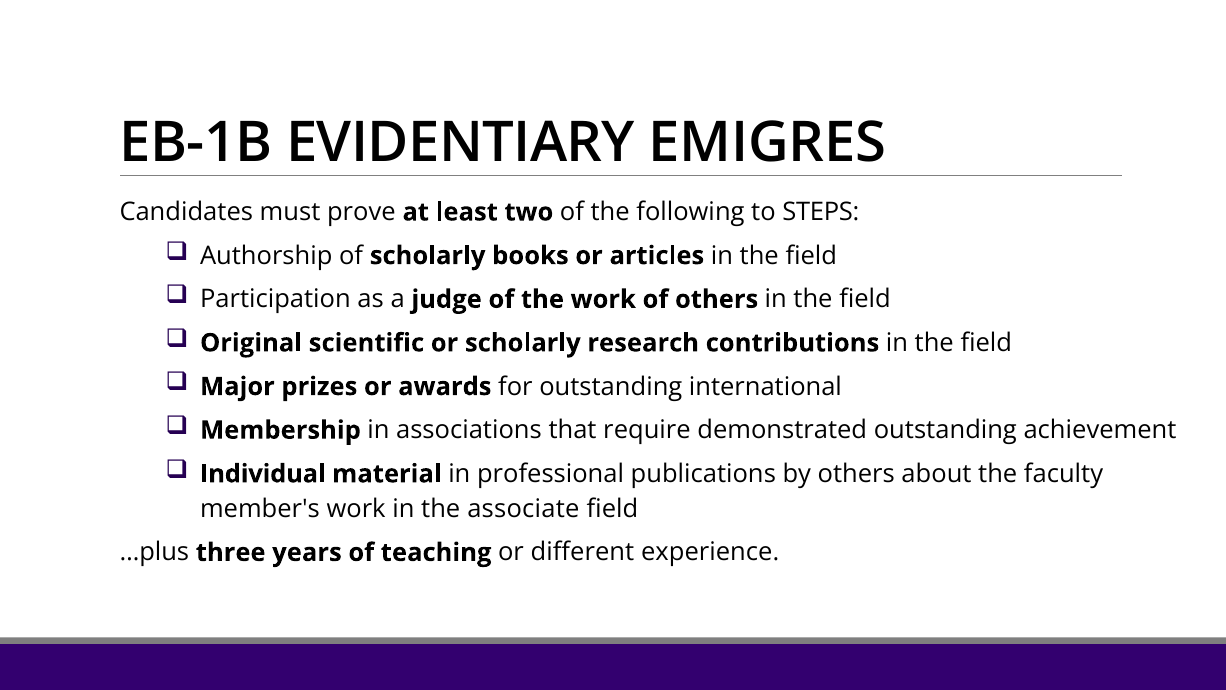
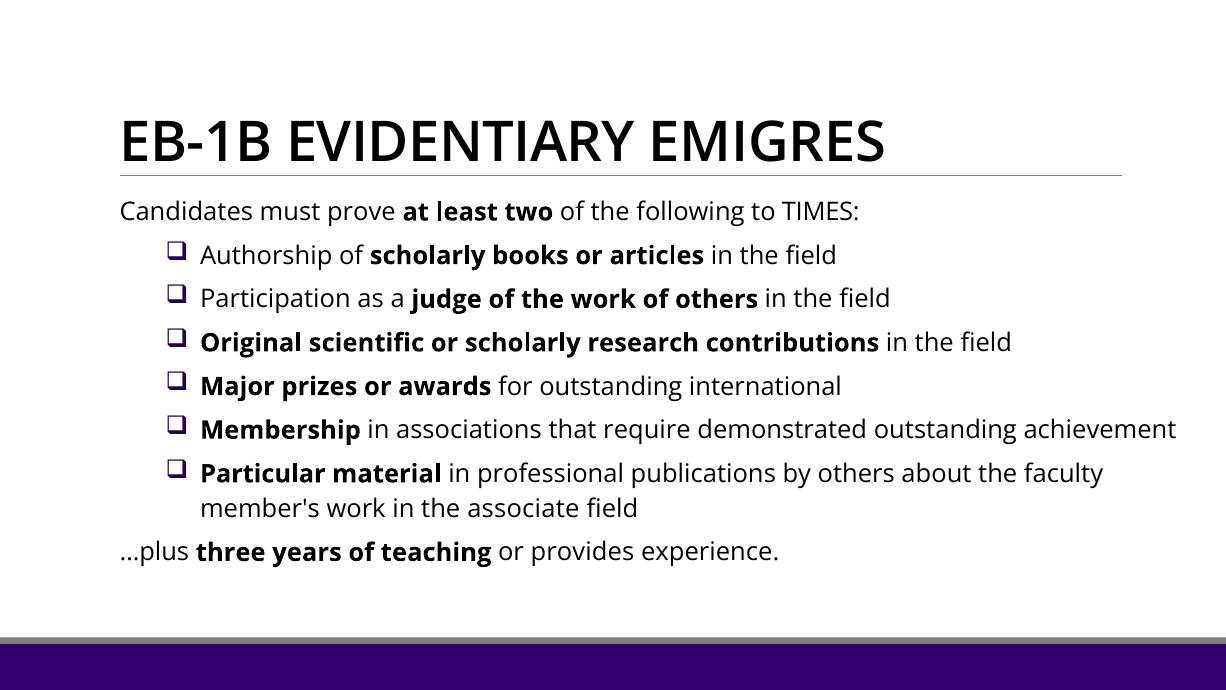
STEPS: STEPS -> TIMES (821, 212)
Individual: Individual -> Particular (263, 474)
different: different -> provides (582, 552)
